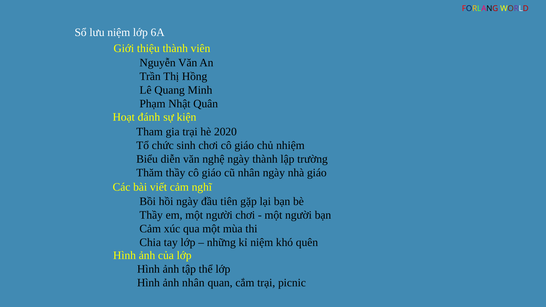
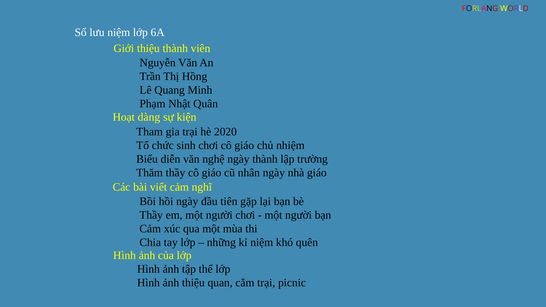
đánh: đánh -> dàng (149, 117)
ảnh nhân: nhân -> thiệu (193, 283)
